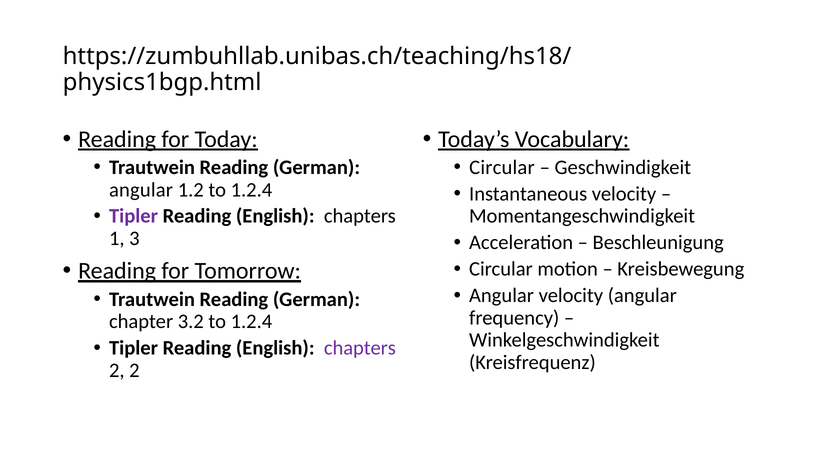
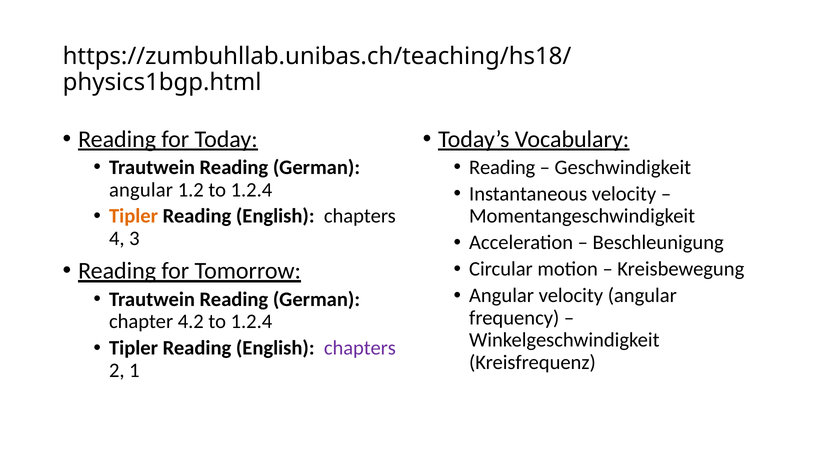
Circular: Circular -> Reading (502, 167)
Tipler colour: purple -> orange (134, 216)
1: 1 -> 4 (117, 238)
3.2: 3.2 -> 4.2 (191, 322)
2 2: 2 -> 1 (134, 370)
